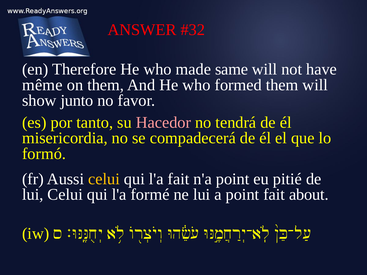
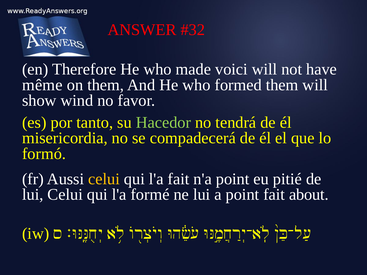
same: same -> voici (231, 69)
junto: junto -> wind (77, 101)
Hacedor colour: pink -> light green (163, 123)
